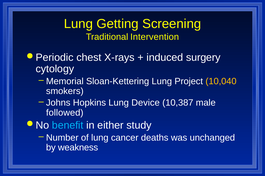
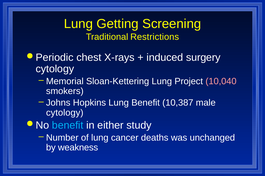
Intervention: Intervention -> Restrictions (155, 37)
10,040 colour: yellow -> pink (221, 82)
Lung Device: Device -> Benefit (146, 103)
followed: followed -> cytology (65, 113)
